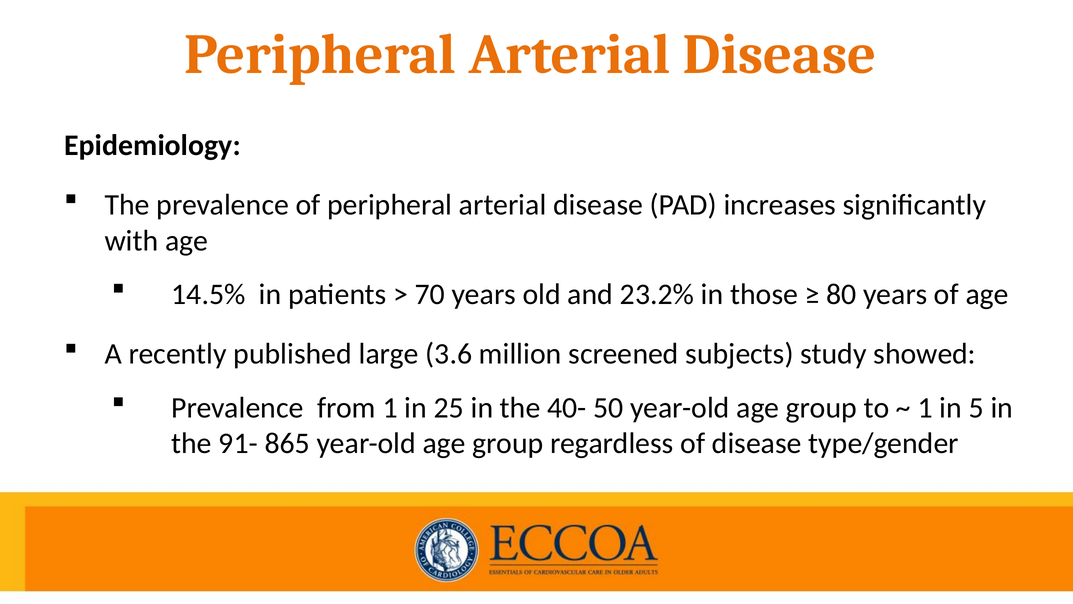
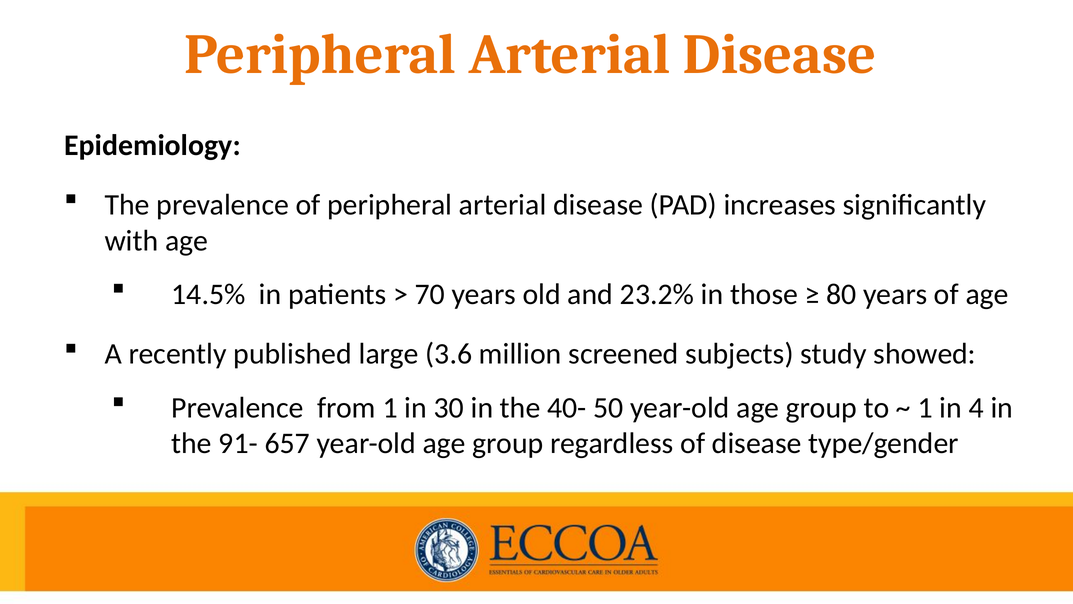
25: 25 -> 30 (449, 407)
5: 5 -> 4 (976, 407)
865: 865 -> 657 (287, 443)
